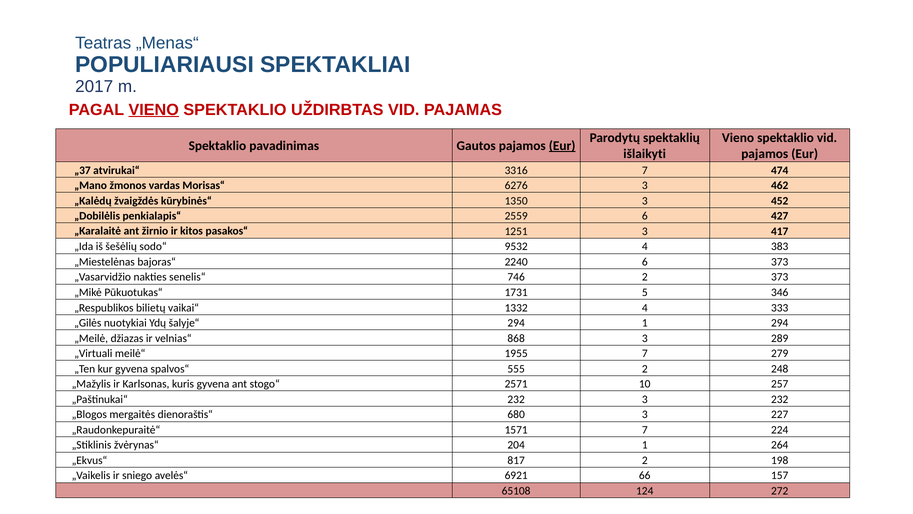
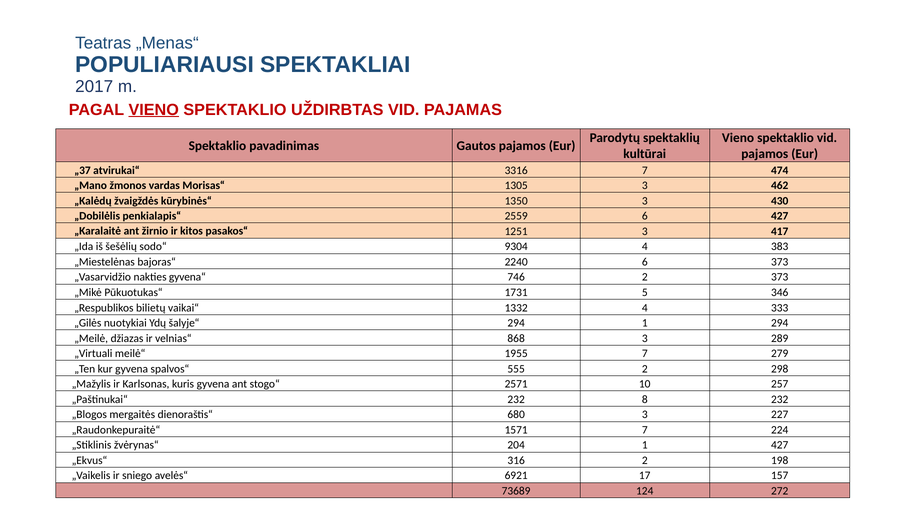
Eur underline: present -> none (562, 146)
išlaikyti: išlaikyti -> kultūrai (645, 154)
6276: 6276 -> 1305 (516, 185)
452: 452 -> 430 (780, 201)
9532: 9532 -> 9304 (516, 246)
senelis“: senelis“ -> gyvena“ (187, 277)
248: 248 -> 298 (780, 369)
232 3: 3 -> 8 (645, 399)
1 264: 264 -> 427 (780, 445)
817: 817 -> 316 (516, 460)
66: 66 -> 17 (645, 475)
65108: 65108 -> 73689 (516, 491)
